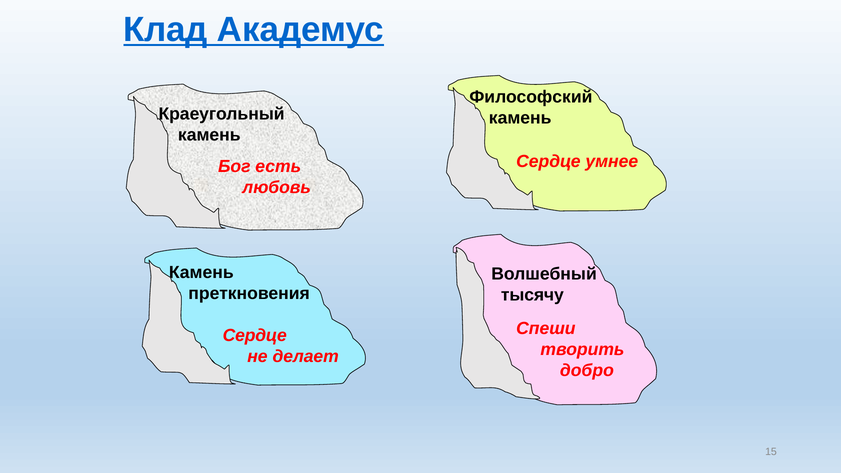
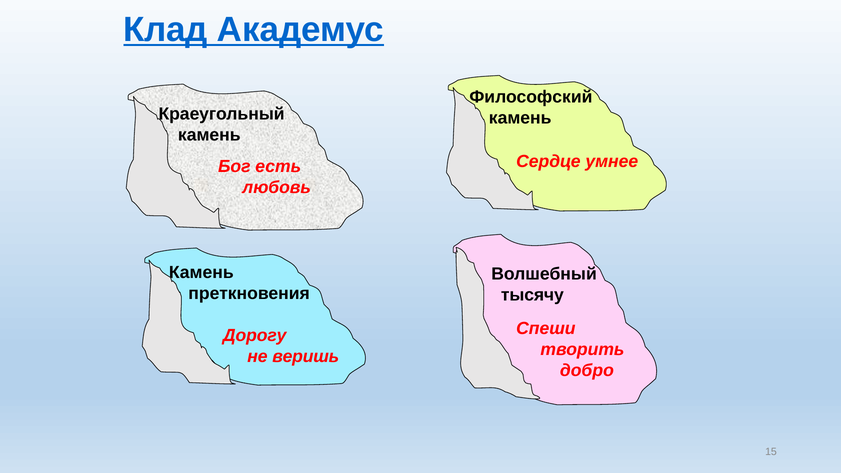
Сердце: Сердце -> Дорогу (255, 336)
делает: делает -> веришь (306, 357)
